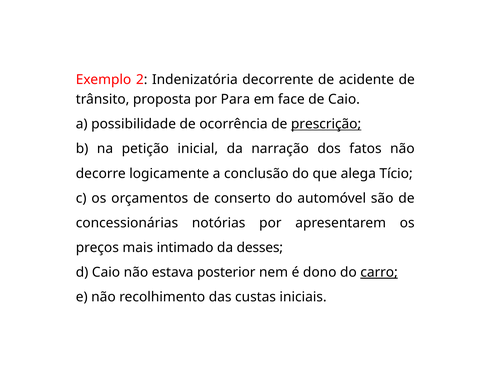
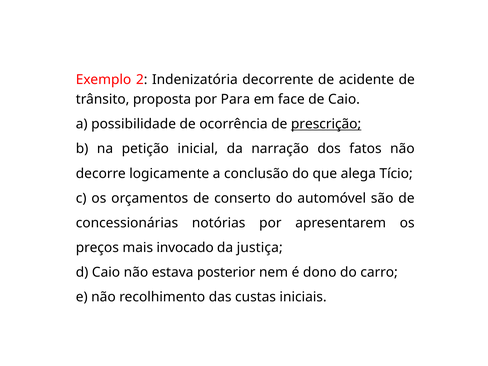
intimado: intimado -> invocado (185, 248)
desses: desses -> justiça (260, 248)
carro underline: present -> none (379, 272)
